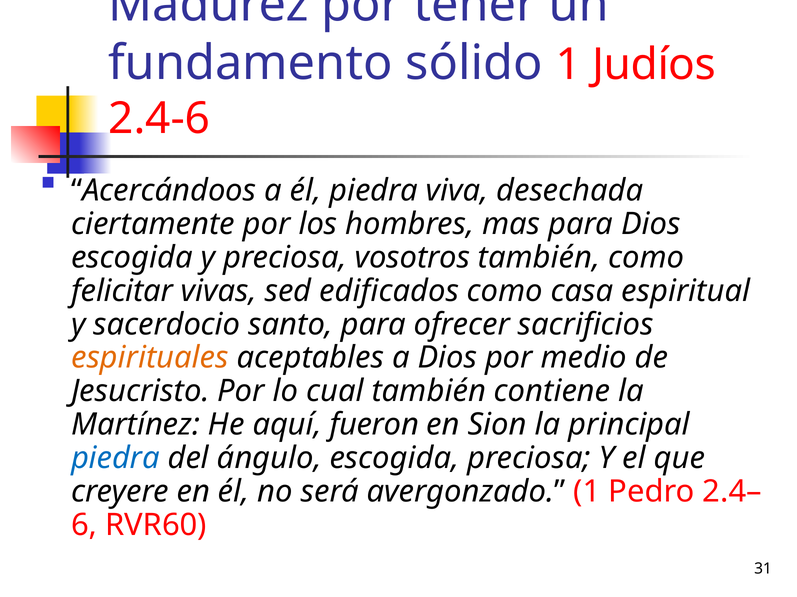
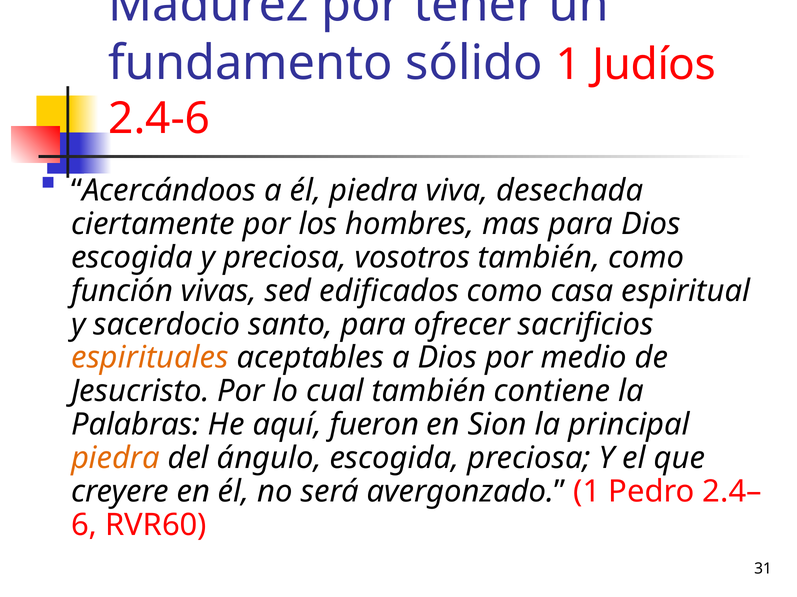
felicitar: felicitar -> función (122, 291)
Martínez: Martínez -> Palabras (136, 425)
piedra colour: blue -> orange (115, 459)
